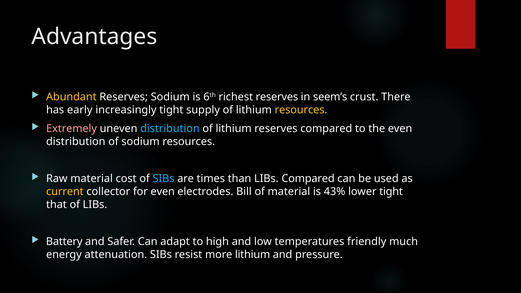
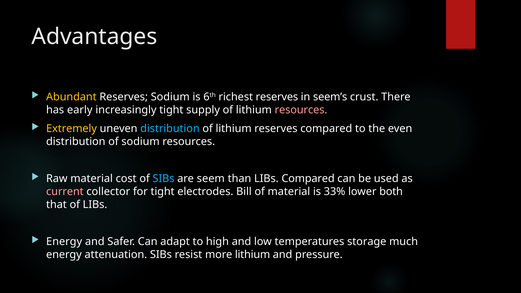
resources colour: yellow -> pink (301, 110)
Extremely colour: pink -> yellow (72, 129)
times: times -> seem (211, 178)
current colour: yellow -> pink (65, 192)
for even: even -> tight (163, 192)
43%: 43% -> 33% (335, 192)
lower tight: tight -> both (391, 192)
Battery: Battery -> Energy (64, 242)
friendly: friendly -> storage (367, 242)
